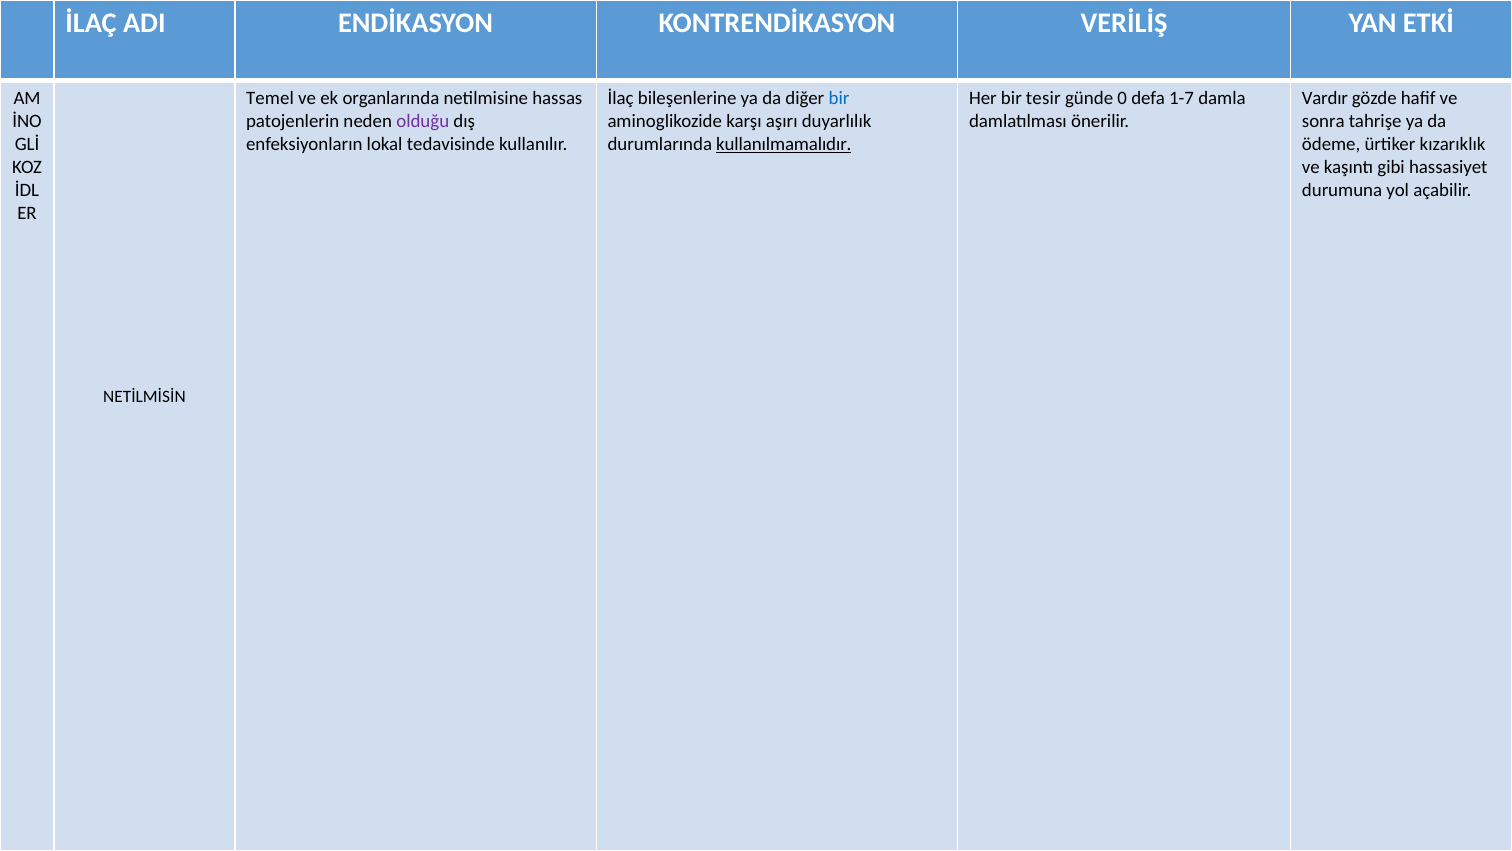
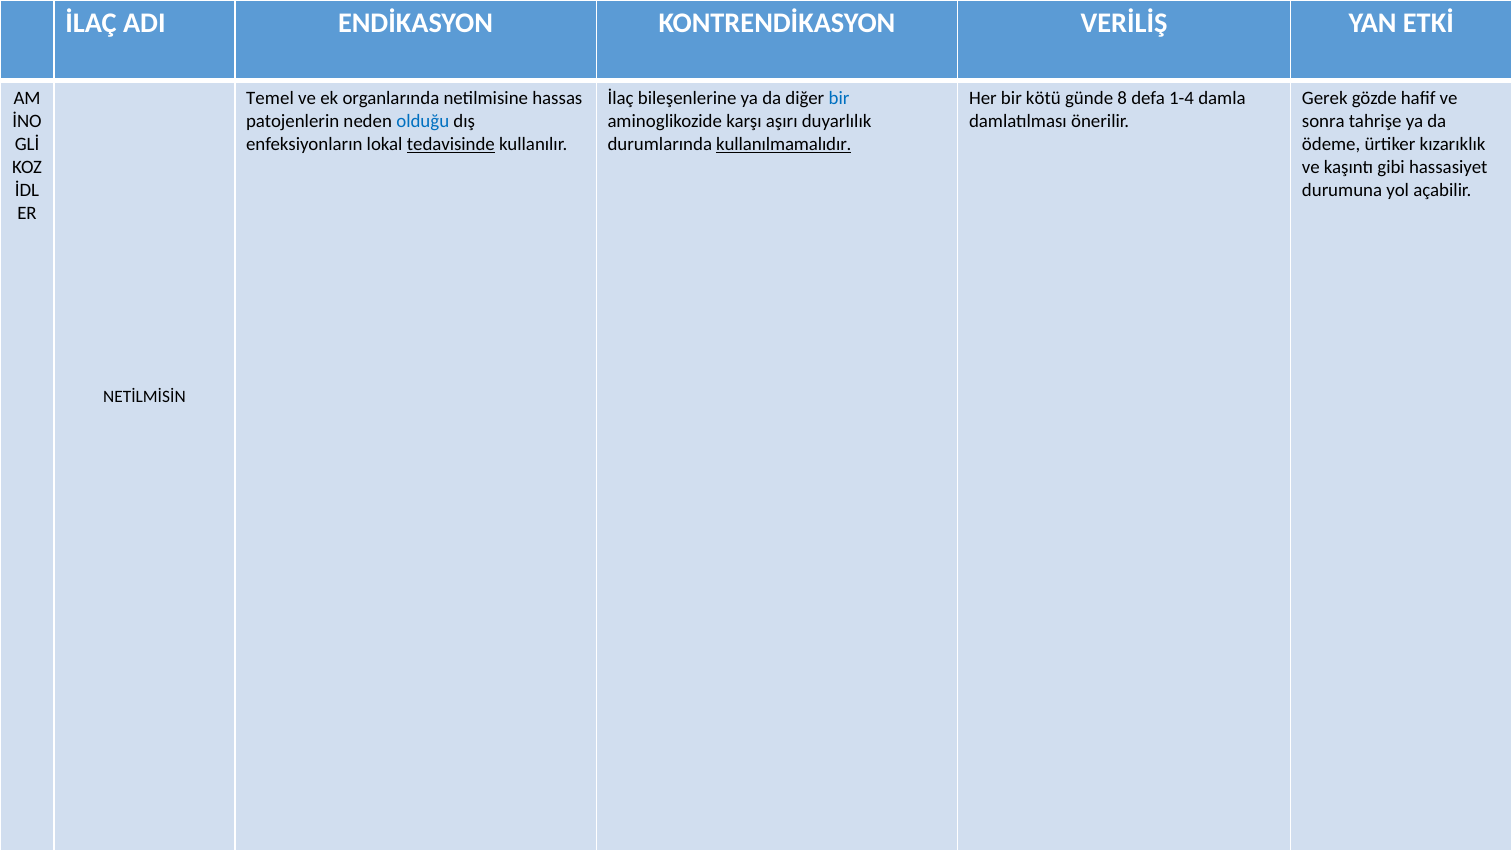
tesir: tesir -> kötü (1043, 98)
0: 0 -> 8 (1122, 98)
1-7: 1-7 -> 1-4 (1182, 98)
Vardır: Vardır -> Gerek (1325, 98)
olduğu colour: purple -> blue (423, 121)
tedavisinde underline: none -> present (451, 144)
